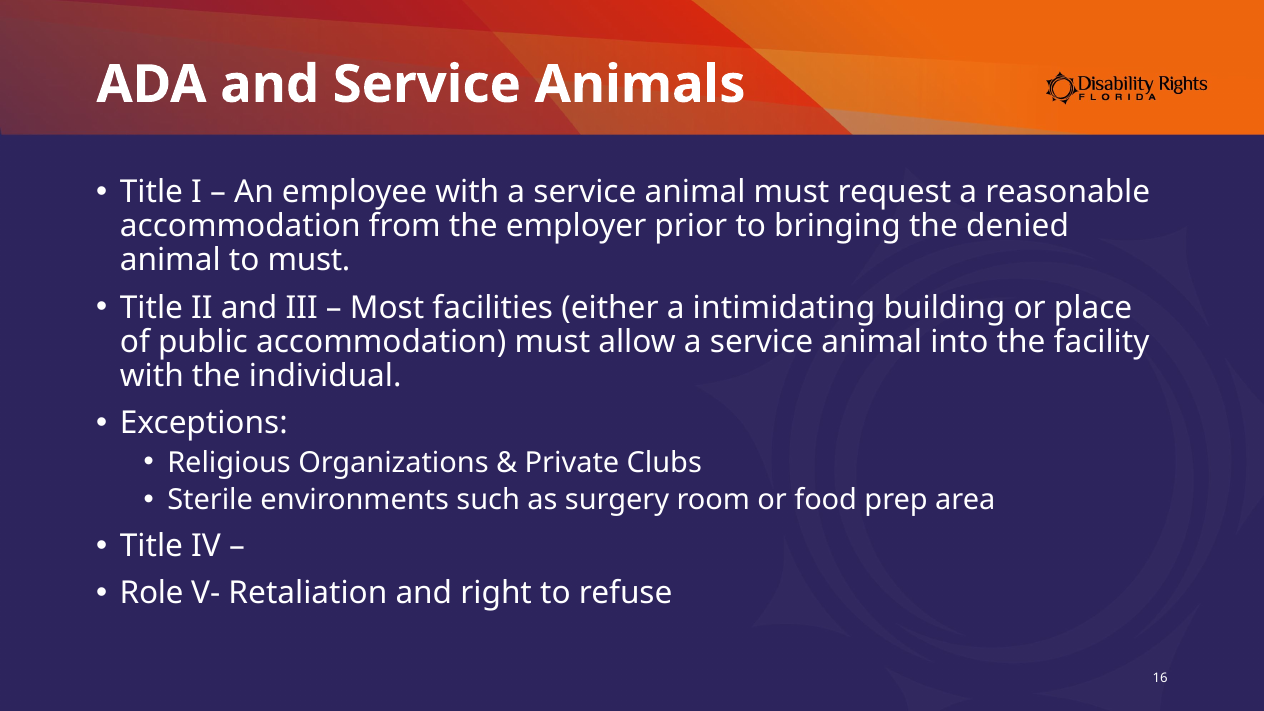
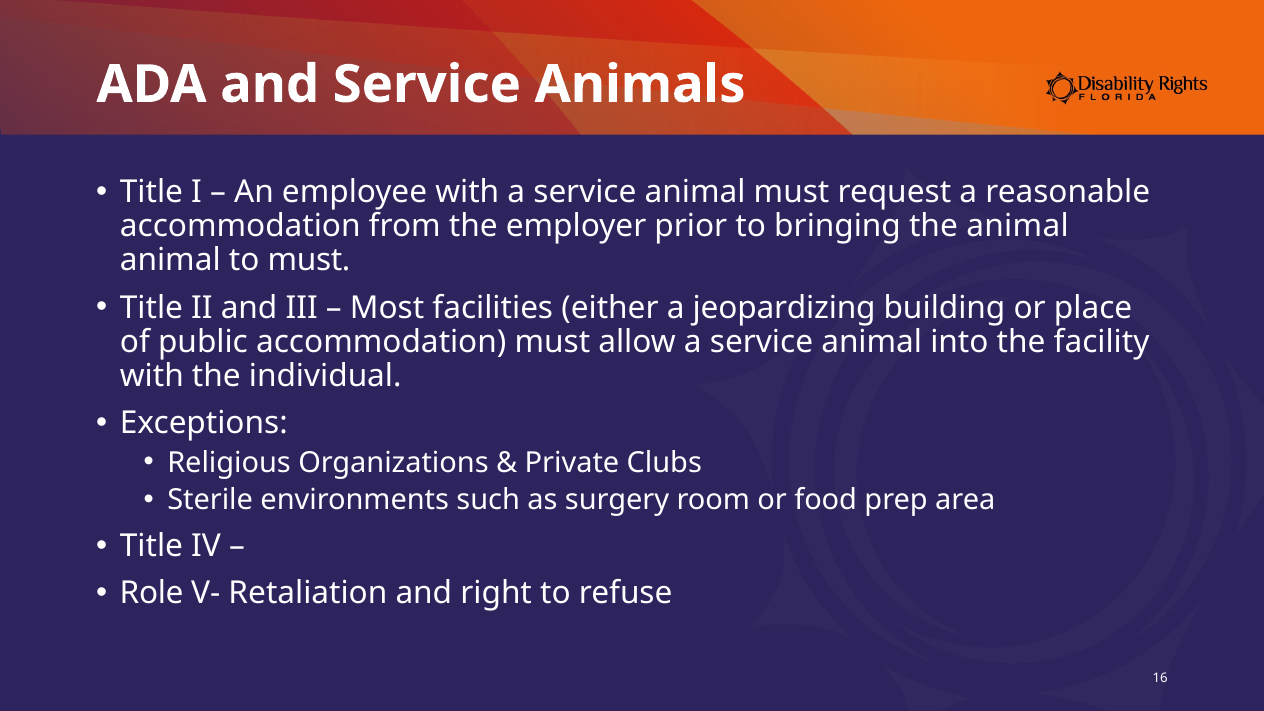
the denied: denied -> animal (1017, 226)
intimidating: intimidating -> jeopardizing (784, 308)
